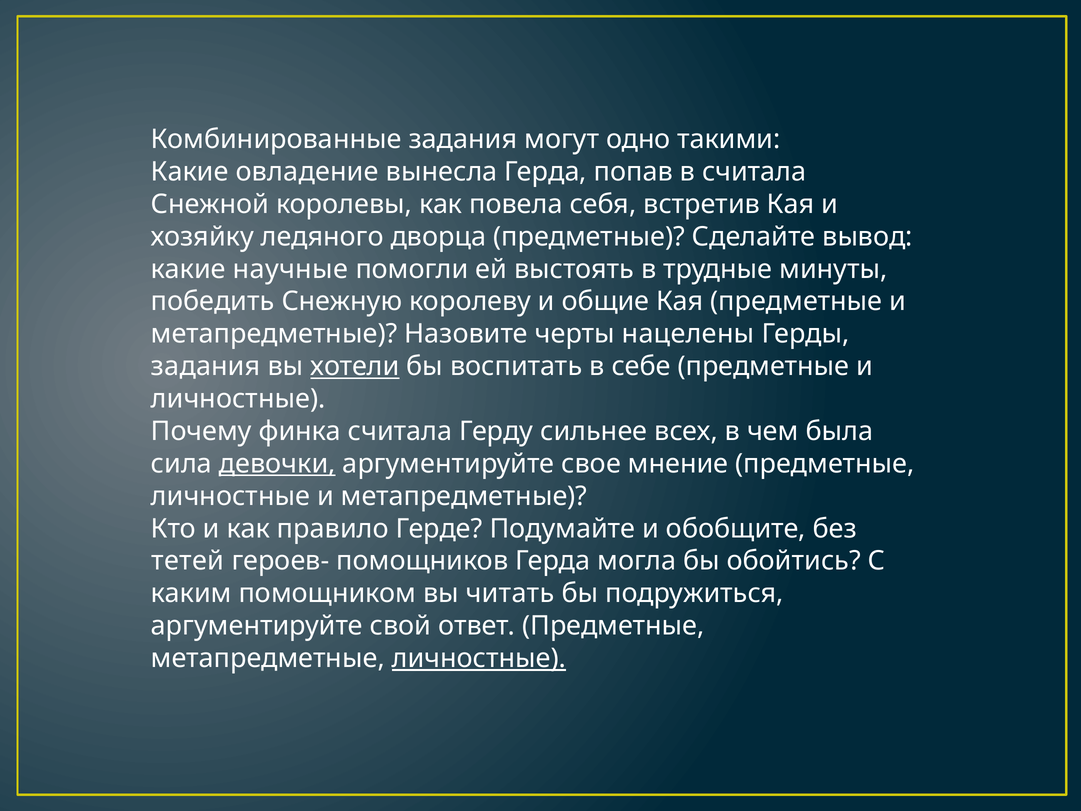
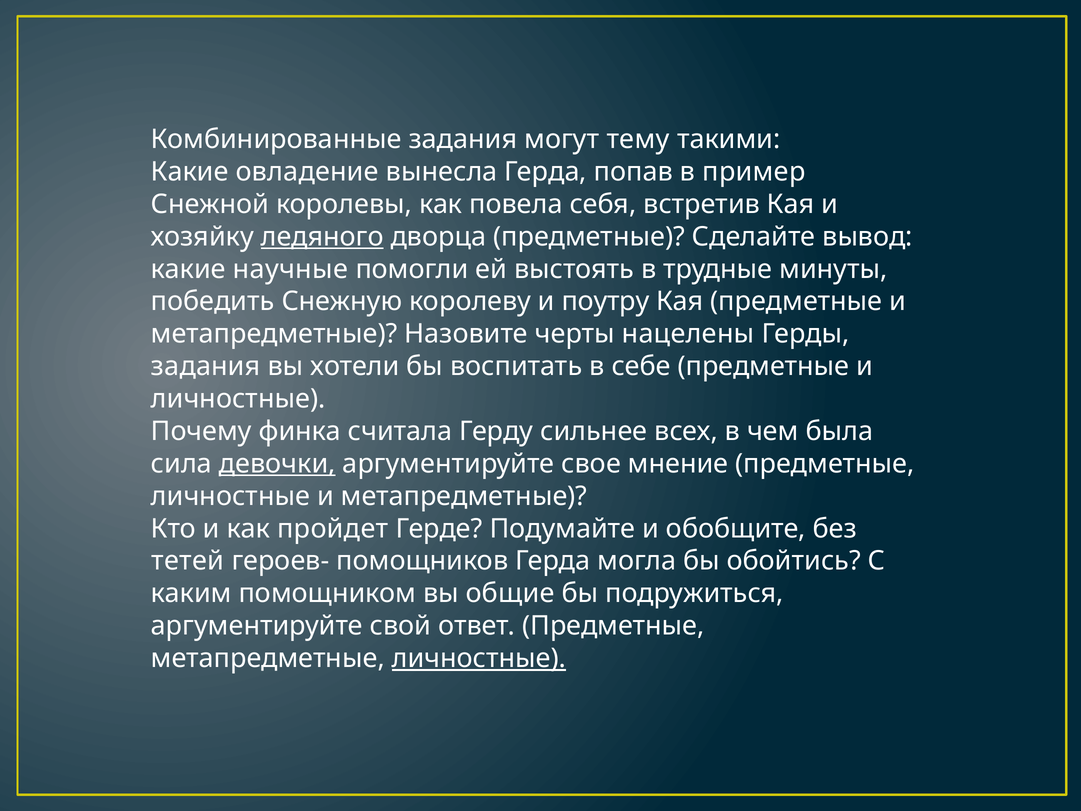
одно: одно -> тему (638, 139)
в считала: считала -> пример (754, 172)
ледяного underline: none -> present (322, 237)
общие: общие -> поутру (606, 301)
хотели underline: present -> none (355, 366)
правило: правило -> пройдет (333, 528)
читать: читать -> общие (510, 593)
